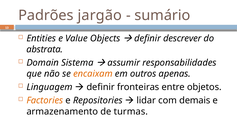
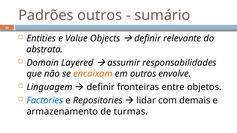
Padrões jargão: jargão -> outros (100, 15)
descrever: descrever -> relevante (182, 38)
Sistema: Sistema -> Layered (77, 63)
apenas: apenas -> envolve (175, 74)
Factories colour: orange -> blue (45, 101)
